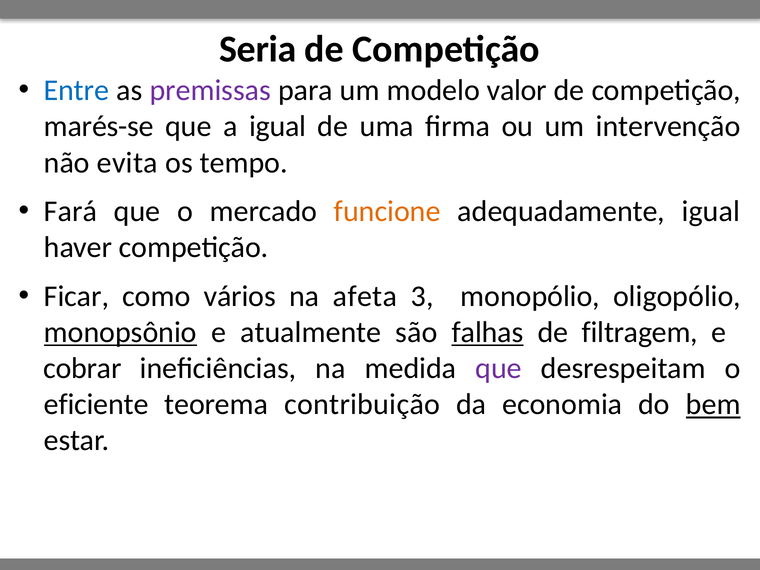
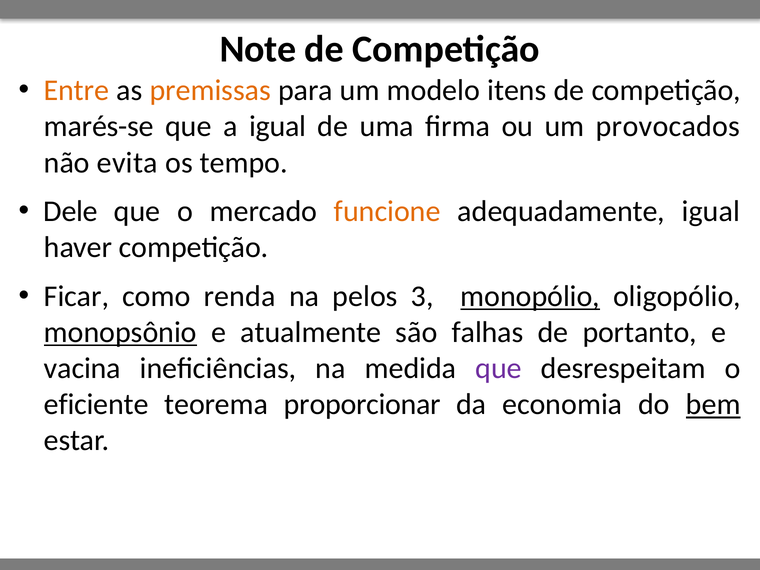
Seria: Seria -> Note (258, 49)
Entre colour: blue -> orange (76, 90)
premissas colour: purple -> orange (210, 90)
valor: valor -> itens (517, 90)
intervenção: intervenção -> provocados (668, 127)
Fará: Fará -> Dele (71, 211)
vários: vários -> renda (240, 296)
afeta: afeta -> pelos (365, 296)
monopólio underline: none -> present (530, 296)
falhas underline: present -> none (488, 332)
filtragem: filtragem -> portanto (640, 332)
cobrar: cobrar -> vacina (82, 368)
contribuição: contribuição -> proporcionar (362, 404)
